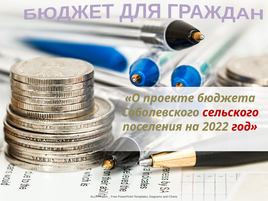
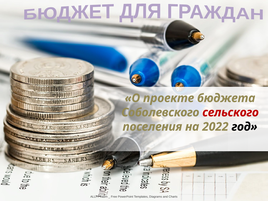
год colour: red -> black (244, 127)
